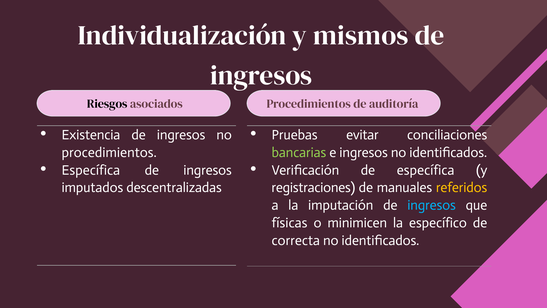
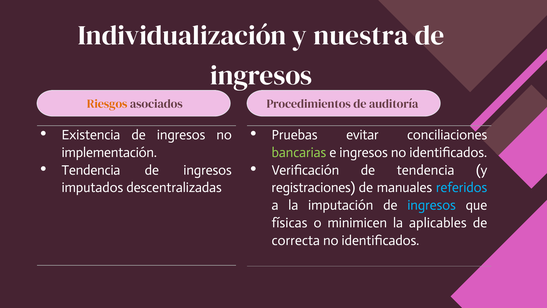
mismos: mismos -> nuestra (361, 35)
Riesgos colour: black -> orange (107, 104)
procedimientos: procedimientos -> implementación (109, 153)
Específica: Específica -> Tendencia (91, 170)
de específica: específica -> tendencia (426, 170)
referidos colour: yellow -> light blue (462, 188)
específico: específico -> aplicables (438, 223)
